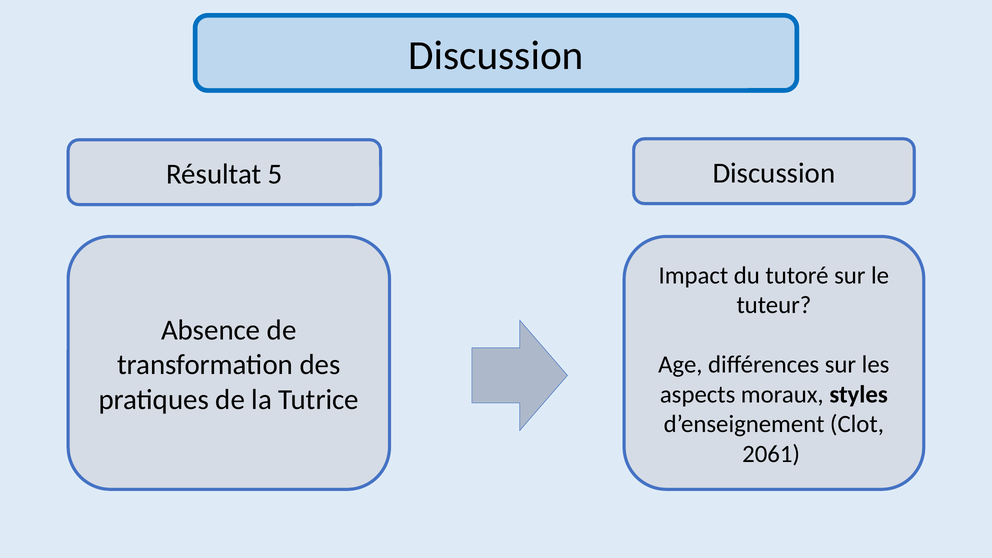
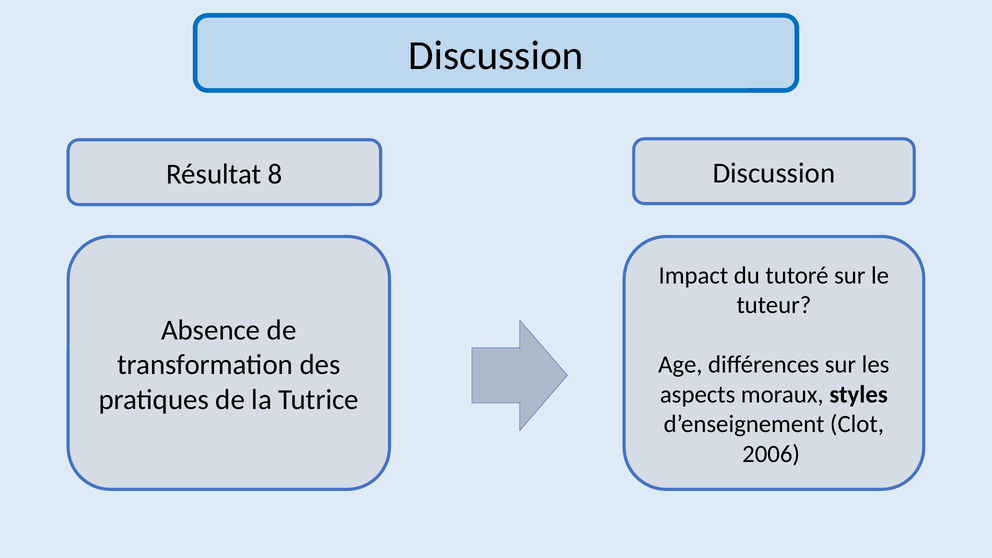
5: 5 -> 8 (275, 174)
2061: 2061 -> 2006 (771, 454)
